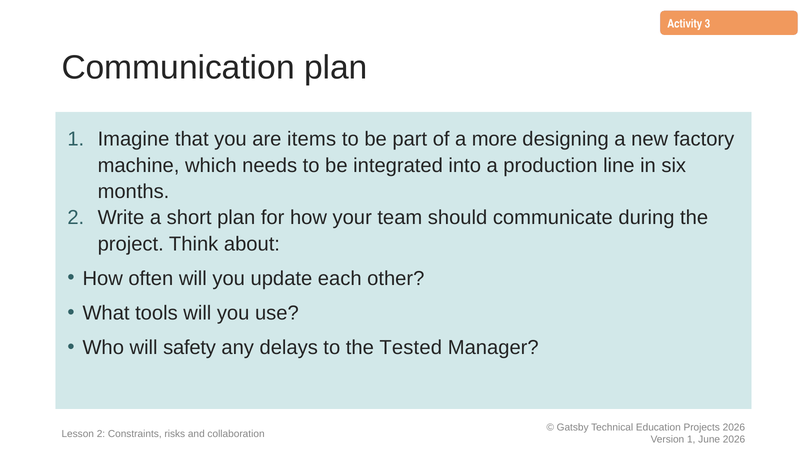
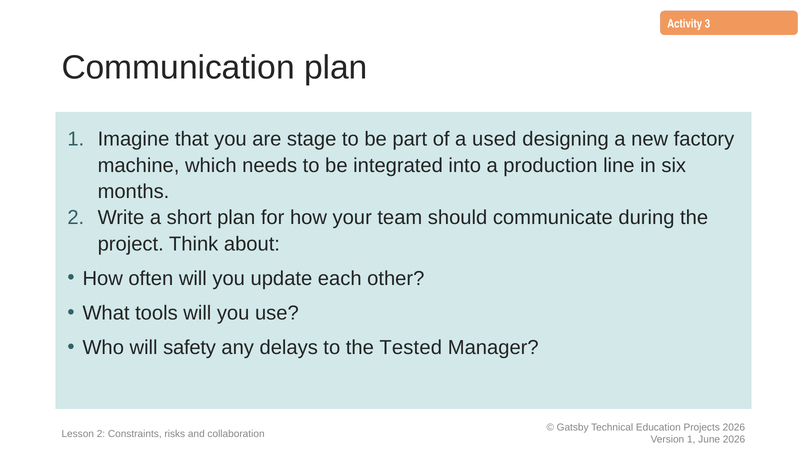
items: items -> stage (312, 139)
more: more -> used (494, 139)
